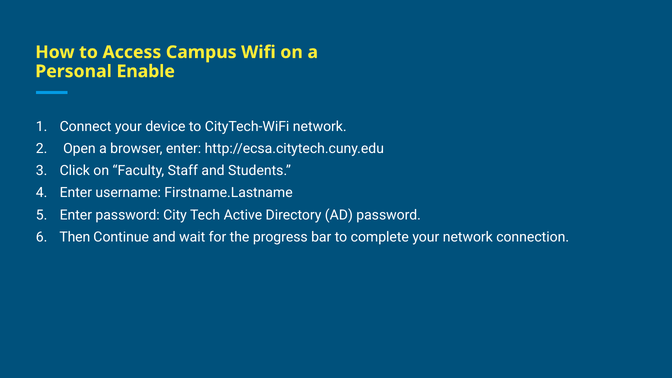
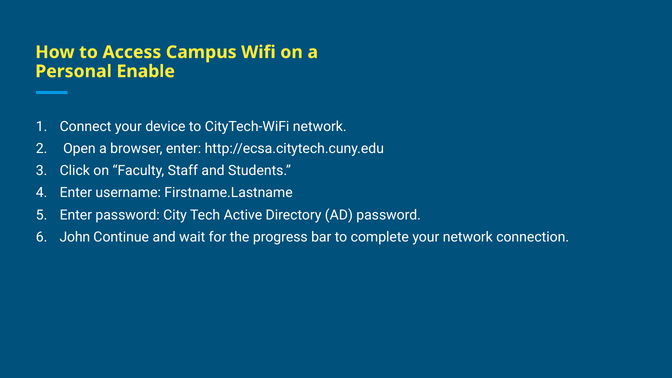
Then: Then -> John (75, 237)
